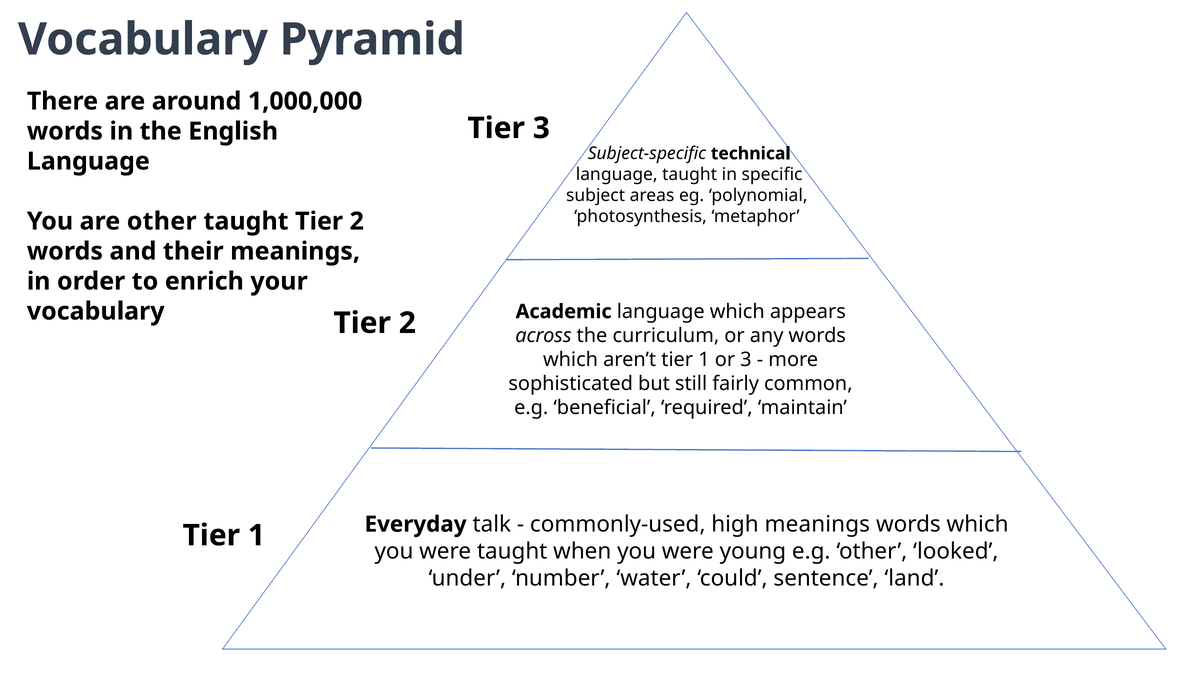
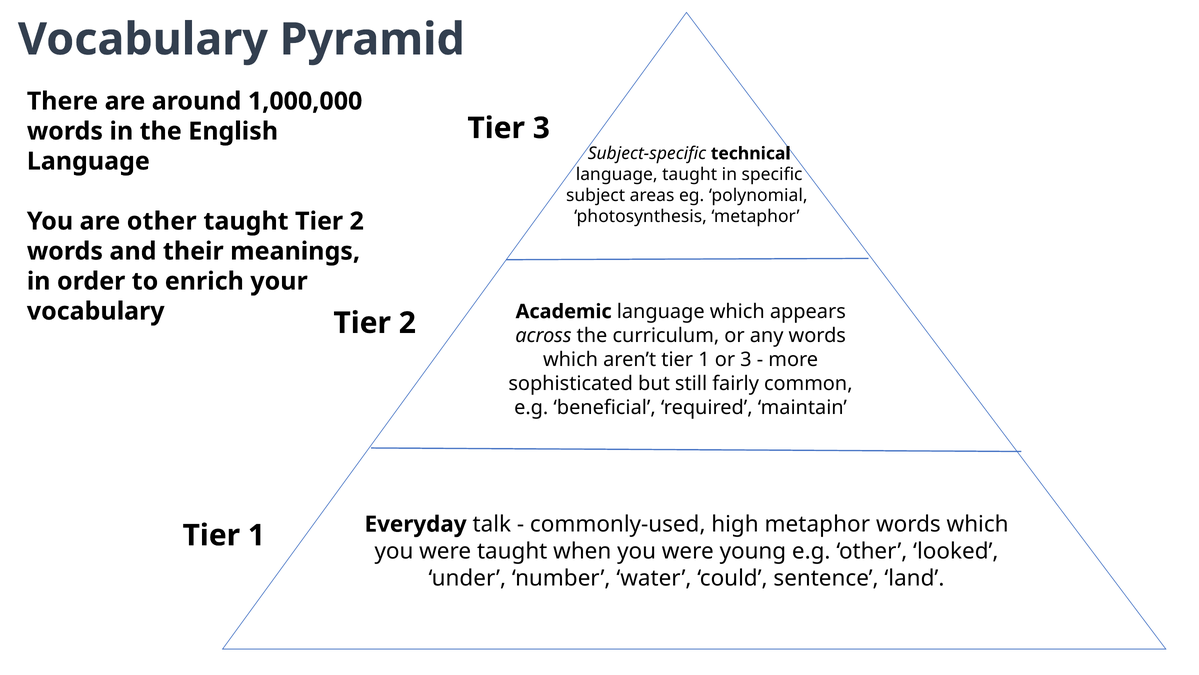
high meanings: meanings -> metaphor (817, 524)
